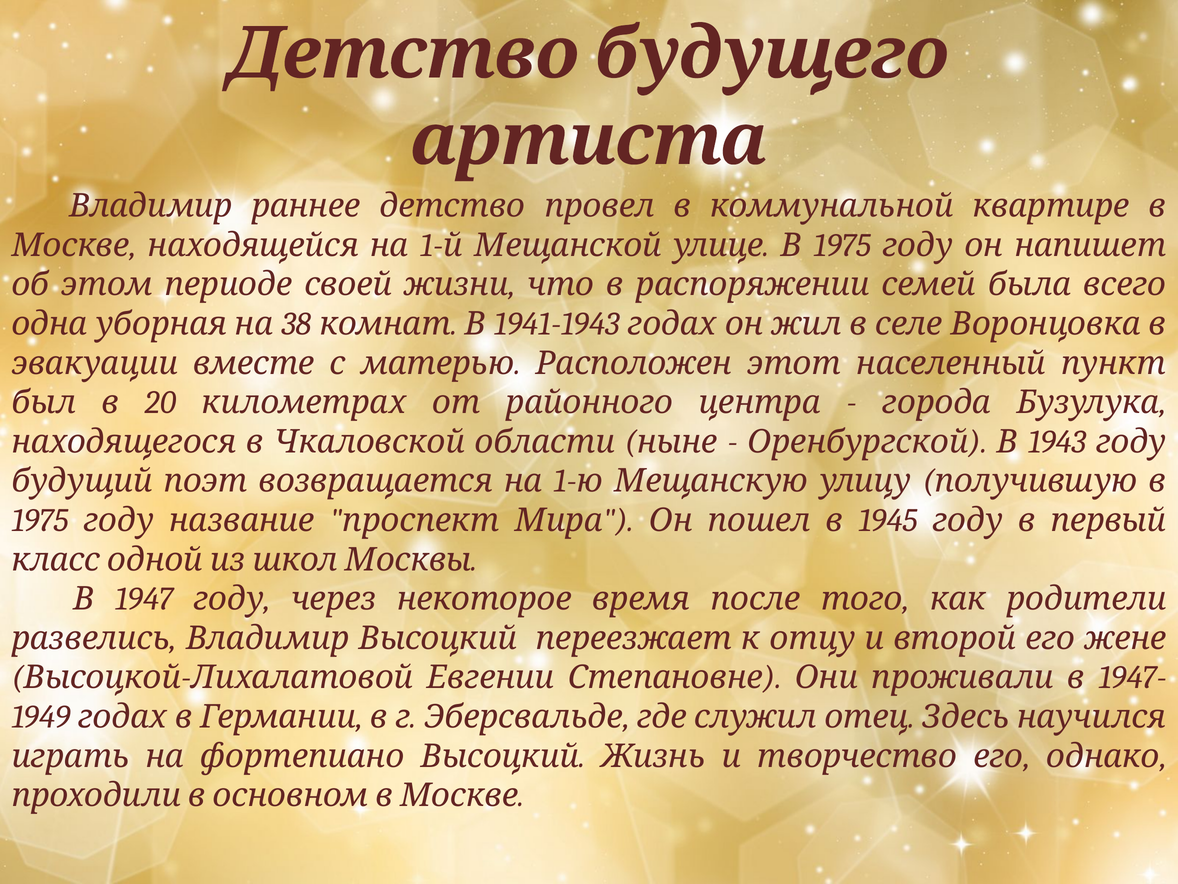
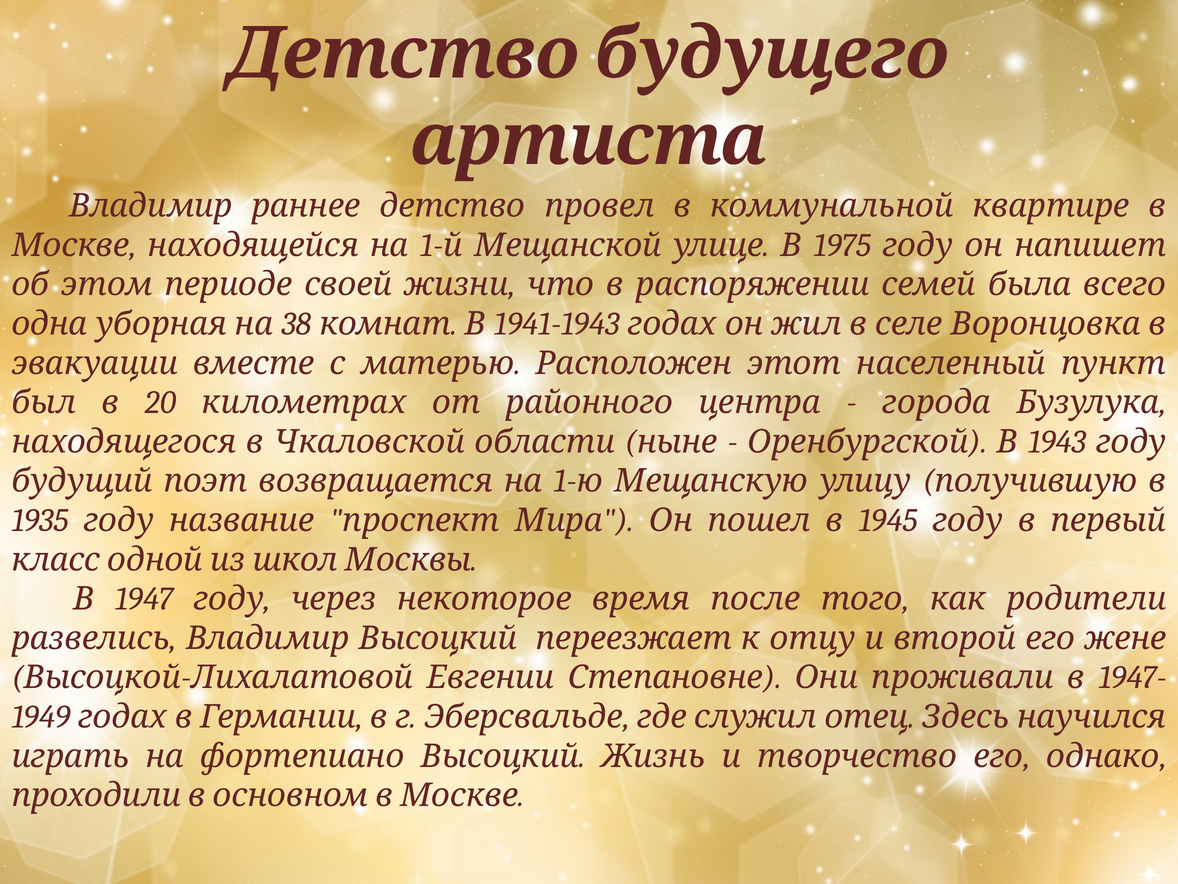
1975: 1975 -> 1935 (40, 520)
